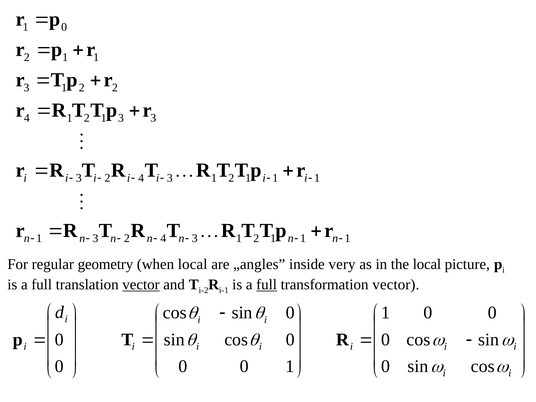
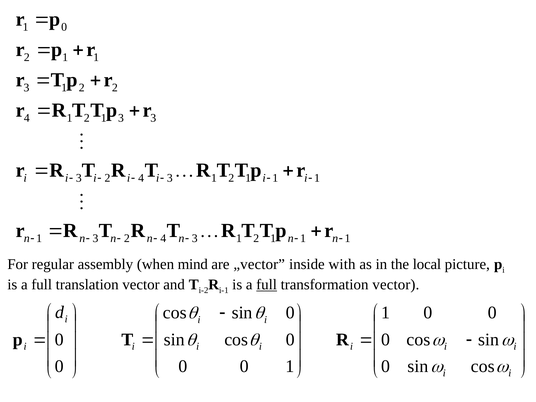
geometry: geometry -> assembly (105, 264)
when local: local -> mind (193, 264)
„angles: „angles -> „vector (259, 264)
very: very -> with (342, 264)
vector underline: present -> none (141, 285)
